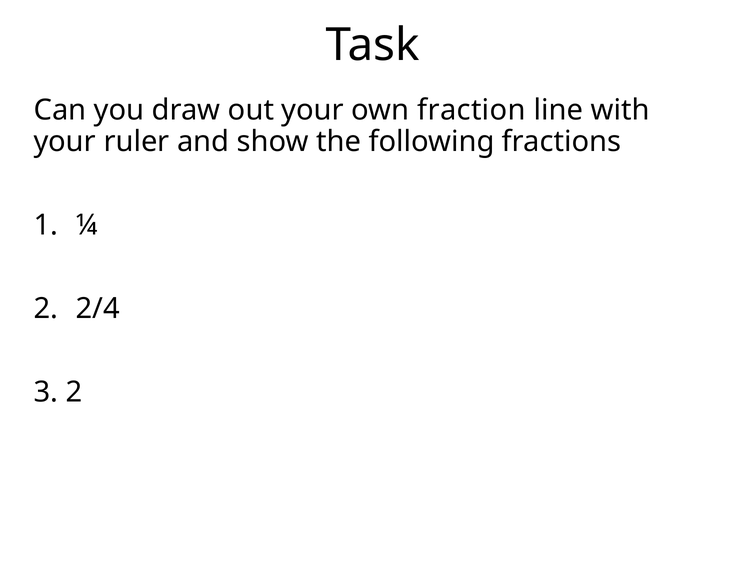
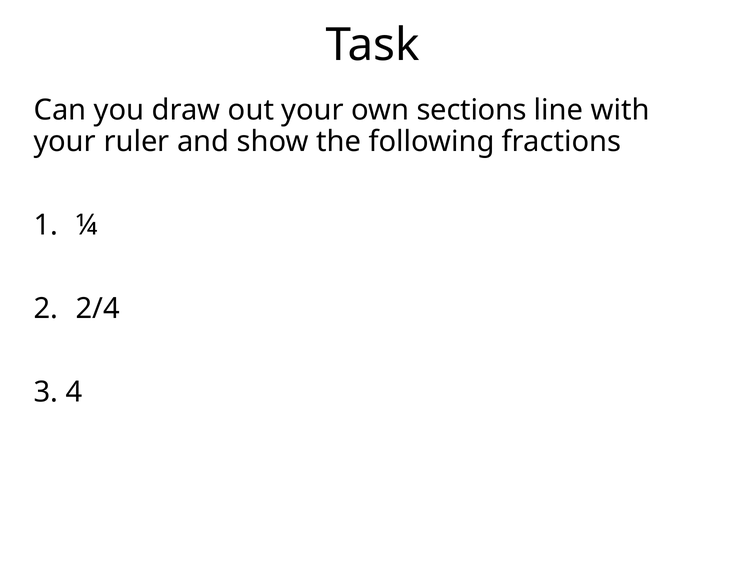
fraction: fraction -> sections (472, 110)
3 2: 2 -> 4 (74, 392)
